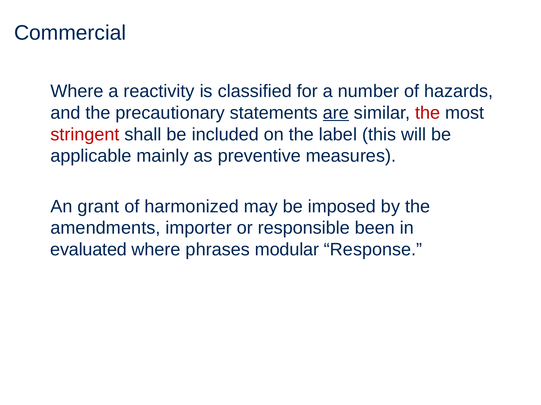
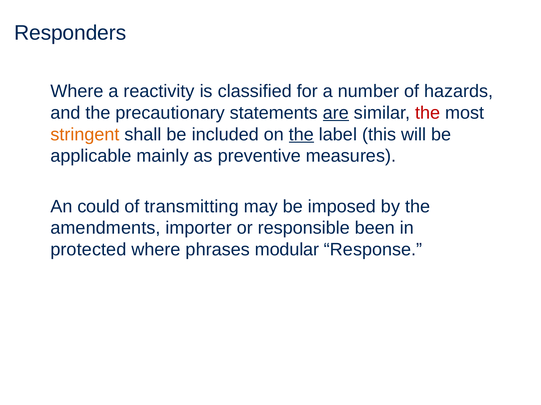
Commercial: Commercial -> Responders (70, 33)
stringent colour: red -> orange (85, 135)
the underline: none -> present (301, 135)
grant: grant -> could (99, 207)
harmonized: harmonized -> transmitting (192, 207)
evaluated: evaluated -> protected (88, 250)
